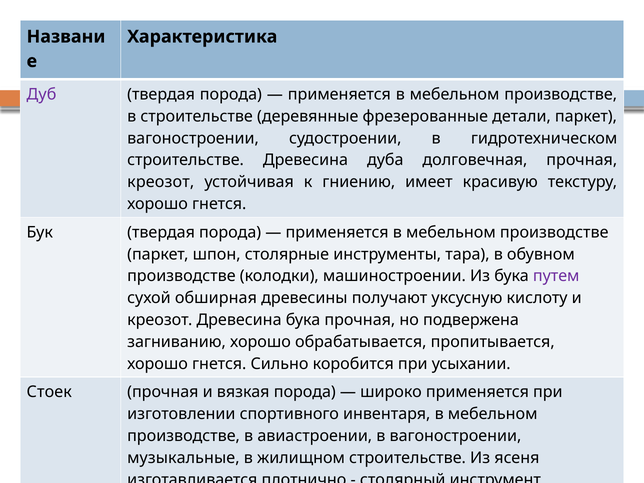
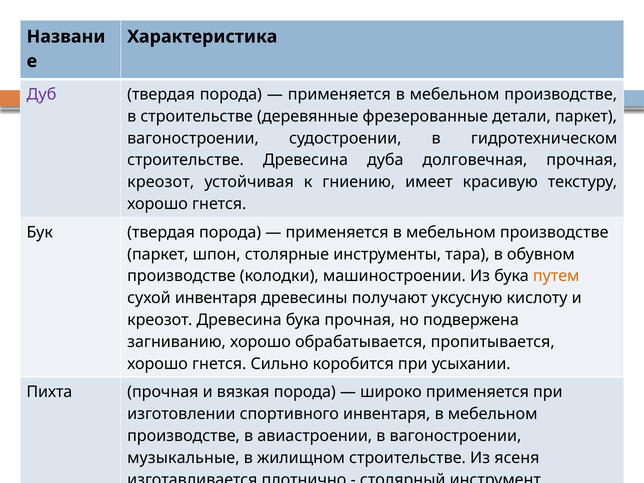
путем colour: purple -> orange (556, 276)
сухой обширная: обширная -> инвентаря (216, 298)
Стоек: Стоек -> Пихта (49, 392)
